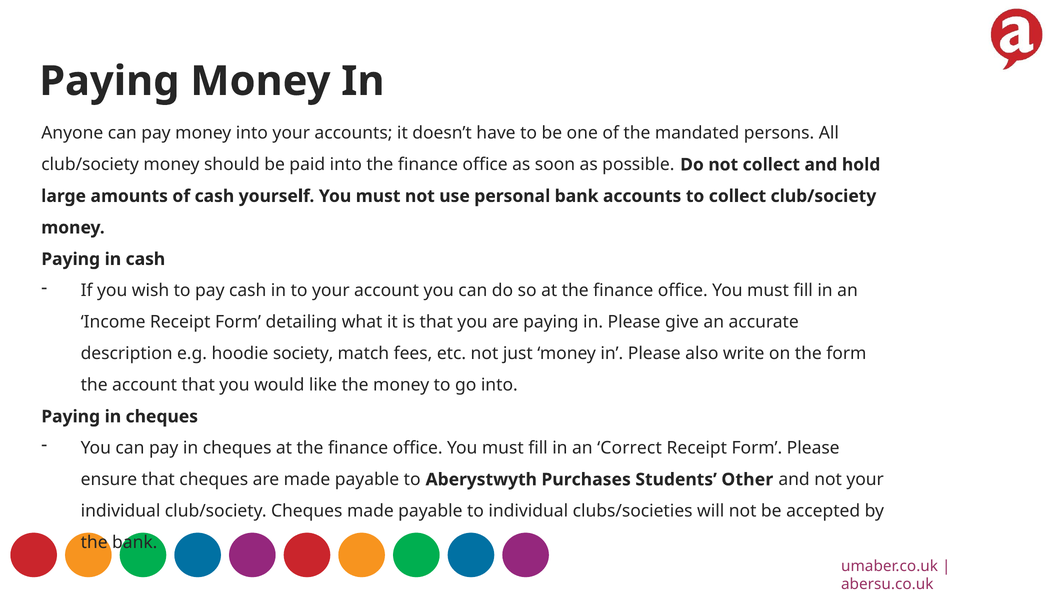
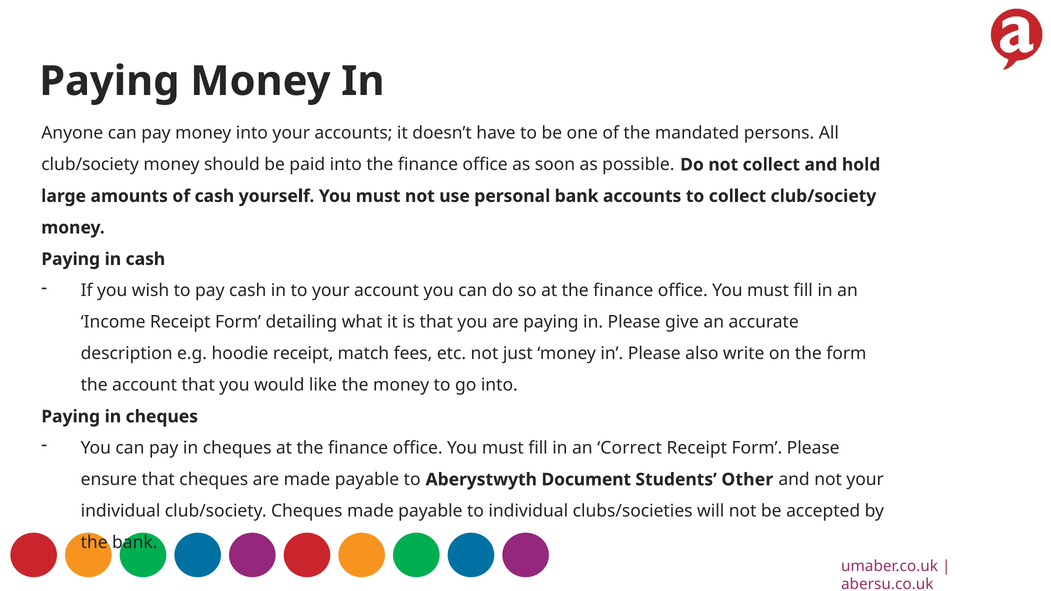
hoodie society: society -> receipt (303, 354)
Purchases: Purchases -> Document (586, 480)
